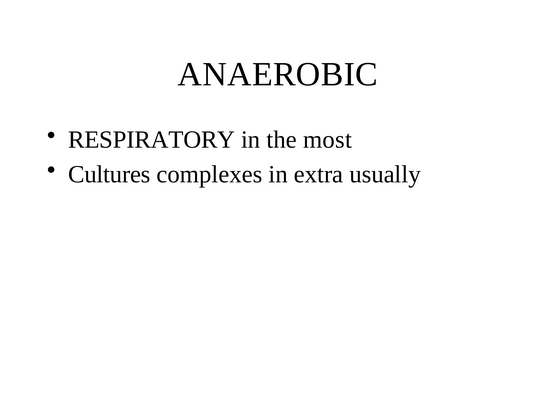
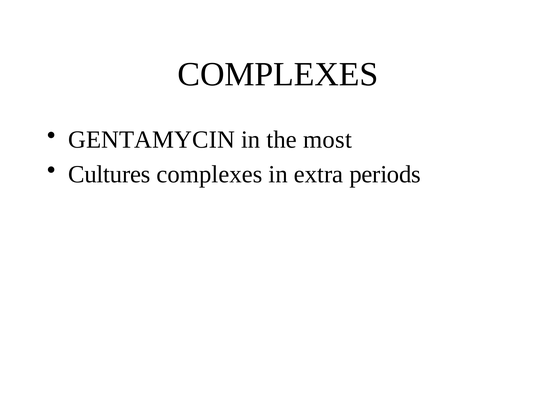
ANAEROBIC: ANAEROBIC -> COMPLEXES (278, 74)
RESPIRATORY: RESPIRATORY -> GENTAMYCIN (152, 140)
usually: usually -> periods (385, 174)
